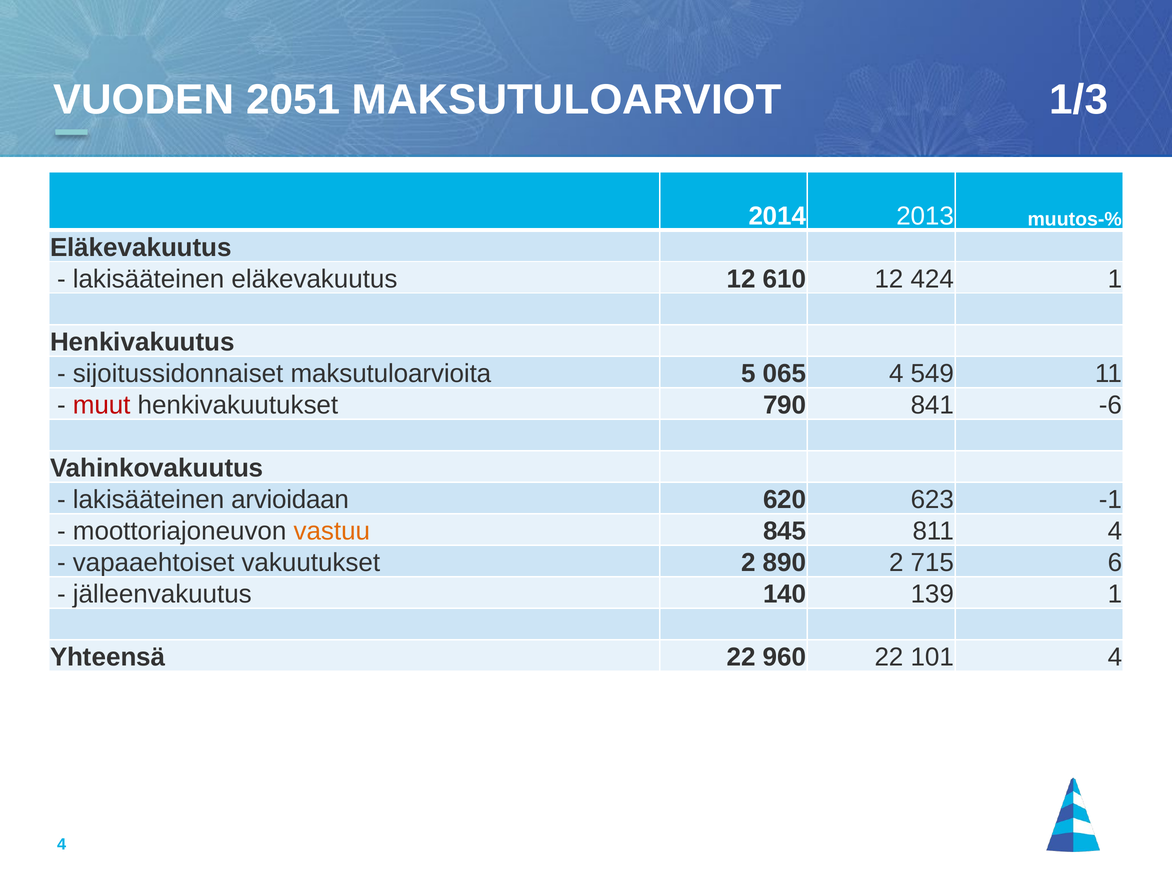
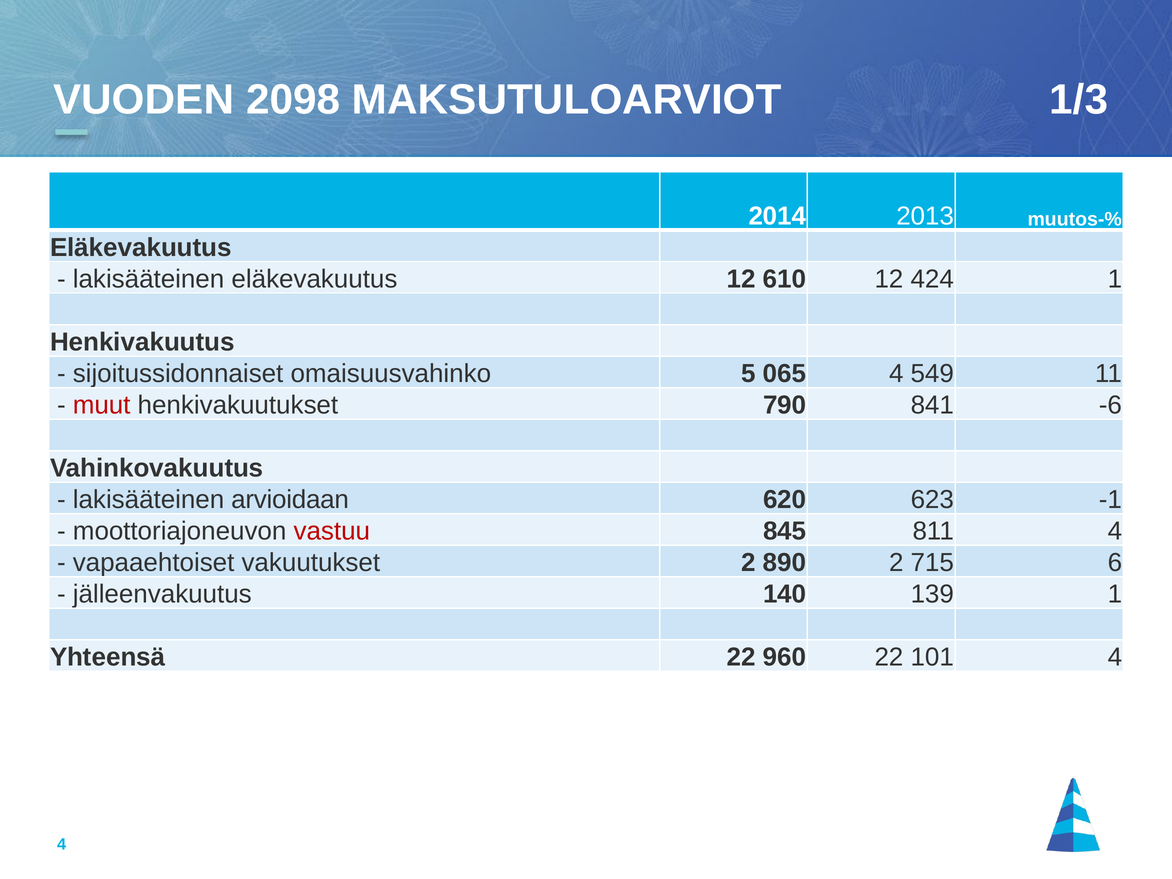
2051: 2051 -> 2098 (293, 100)
maksutuloarvioita: maksutuloarvioita -> omaisuusvahinko (391, 374)
vastuu colour: orange -> red (332, 531)
